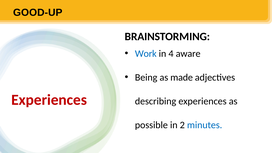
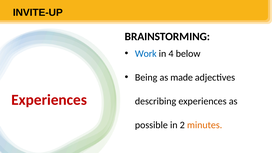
GOOD-UP: GOOD-UP -> INVITE-UP (38, 12)
aware: aware -> below (188, 54)
minutes colour: blue -> orange (205, 125)
